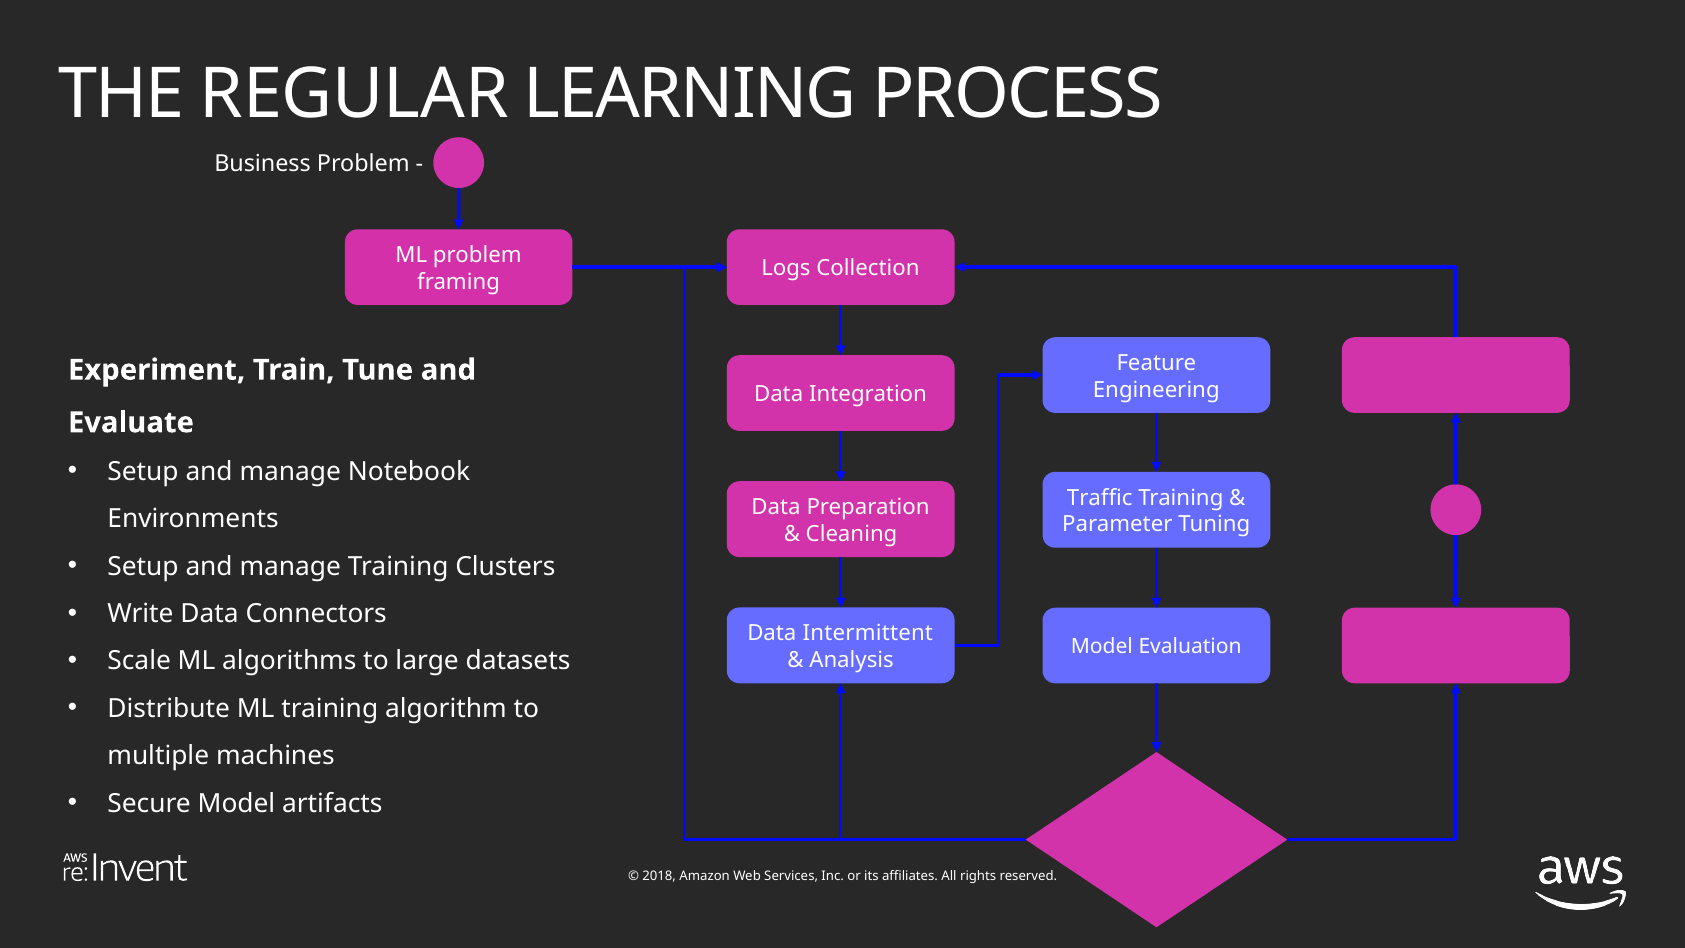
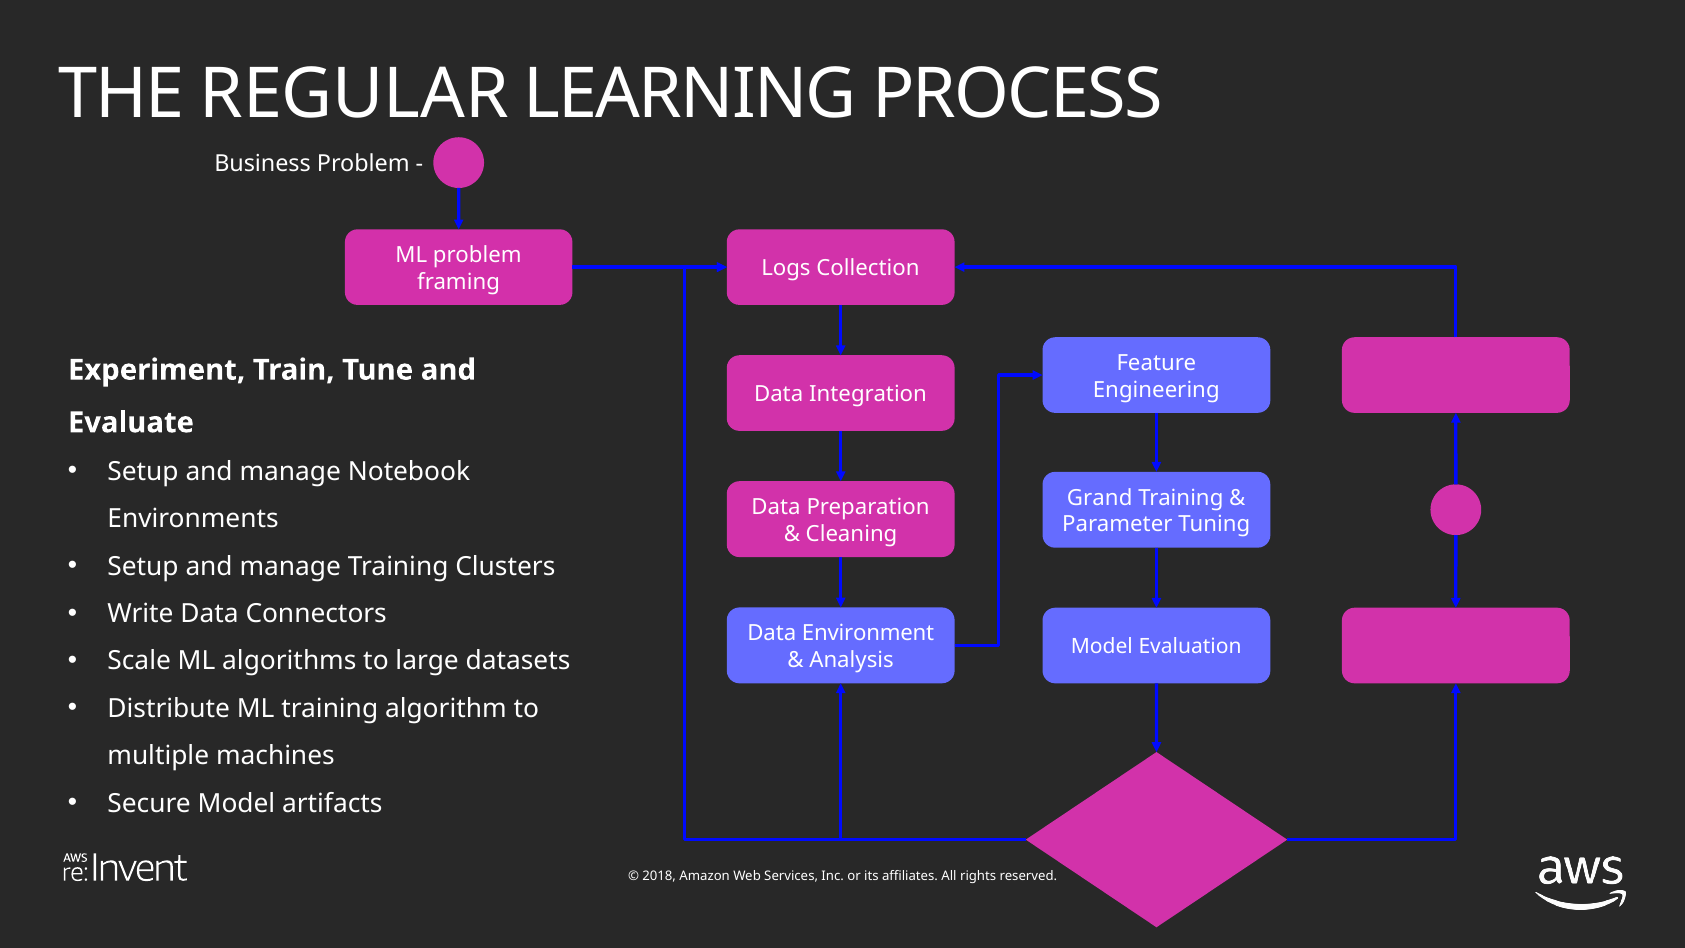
Traffic: Traffic -> Grand (1100, 498)
Intermittent: Intermittent -> Environment (868, 633)
